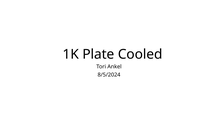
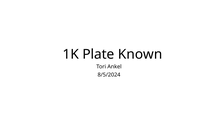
Cooled: Cooled -> Known (140, 54)
